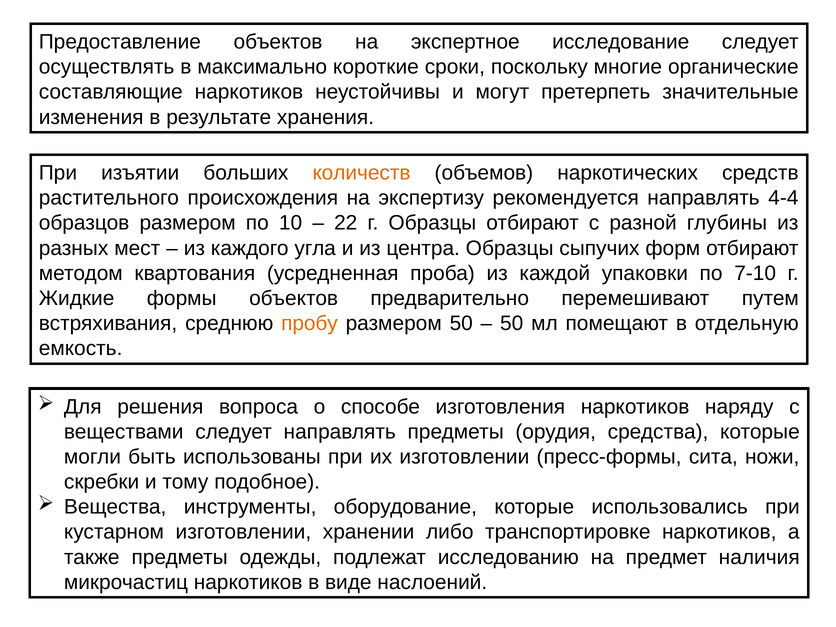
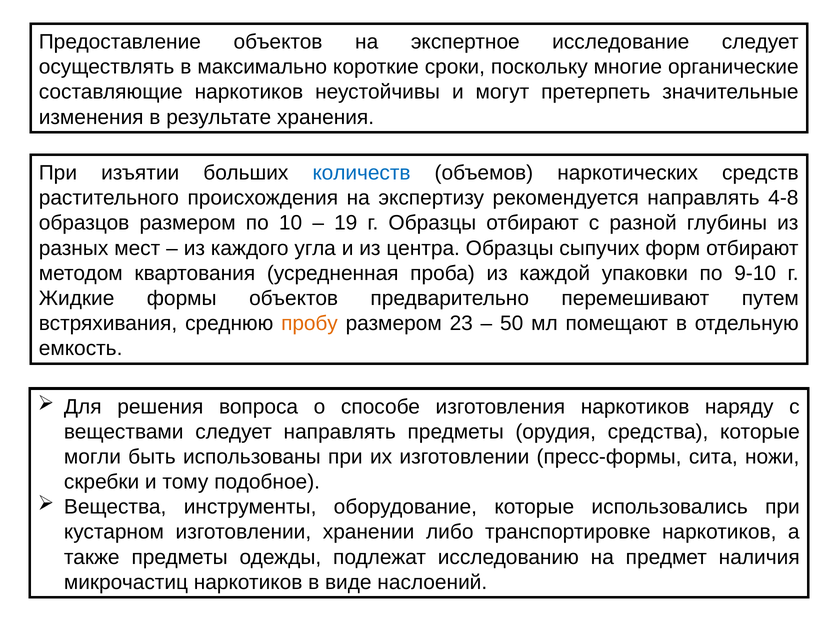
количеств colour: orange -> blue (362, 173)
4-4: 4-4 -> 4-8 (783, 198)
22: 22 -> 19 (346, 223)
7-10: 7-10 -> 9-10 (755, 273)
размером 50: 50 -> 23 (461, 323)
